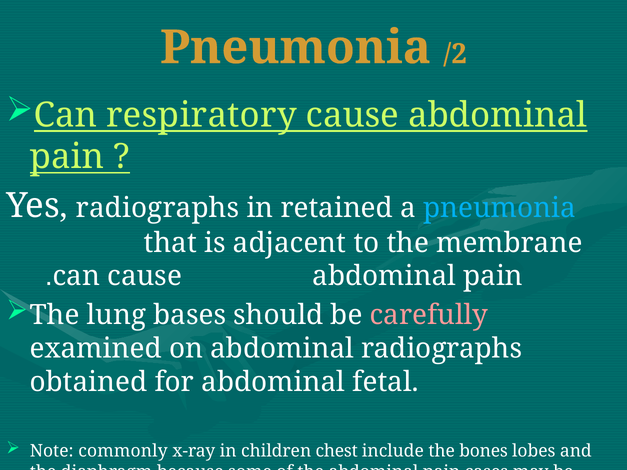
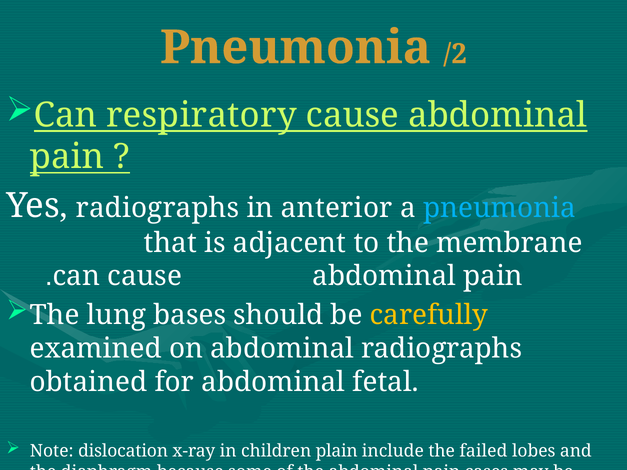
retained: retained -> anterior (337, 208)
carefully colour: pink -> yellow (429, 315)
commonly: commonly -> dislocation (123, 451)
chest: chest -> plain (337, 451)
bones: bones -> failed (483, 451)
